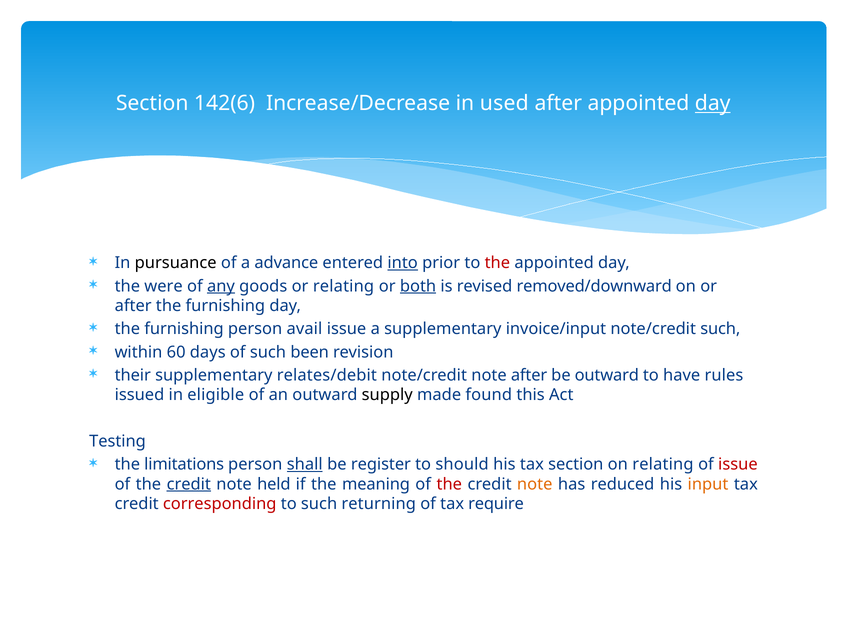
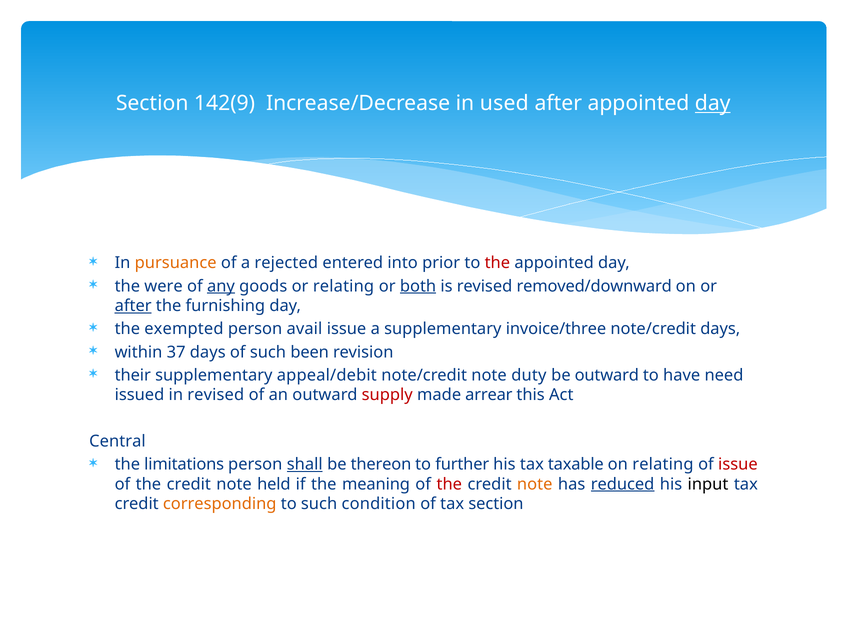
142(6: 142(6 -> 142(9 (225, 104)
pursuance colour: black -> orange (176, 263)
advance: advance -> rejected (286, 263)
into underline: present -> none (403, 263)
after underline: none -> present (133, 306)
furnishing: furnishing -> exempted (184, 329)
invoice/input: invoice/input -> invoice/three (556, 329)
note/credit such: such -> days (720, 329)
60: 60 -> 37 (176, 352)
relates/debit: relates/debit -> appeal/debit (327, 375)
note after: after -> duty (529, 375)
rules: rules -> need (724, 375)
in eligible: eligible -> revised (216, 395)
supply colour: black -> red (387, 395)
found: found -> arrear (489, 395)
Testing: Testing -> Central (117, 441)
register: register -> thereon (381, 465)
should: should -> further (462, 465)
tax section: section -> taxable (576, 465)
credit underline: present -> none (189, 484)
reduced underline: none -> present (623, 484)
input colour: orange -> black (708, 484)
corresponding colour: red -> orange (220, 504)
returning: returning -> condition (379, 504)
tax require: require -> section (496, 504)
